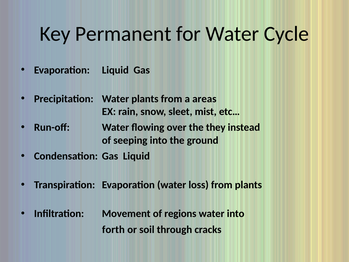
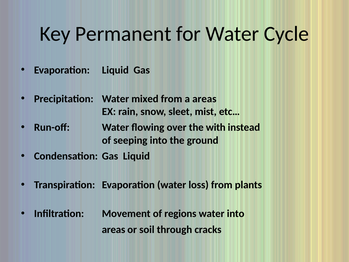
Water plants: plants -> mixed (145, 99)
they: they -> with (216, 127)
forth: forth -> areas (114, 229)
